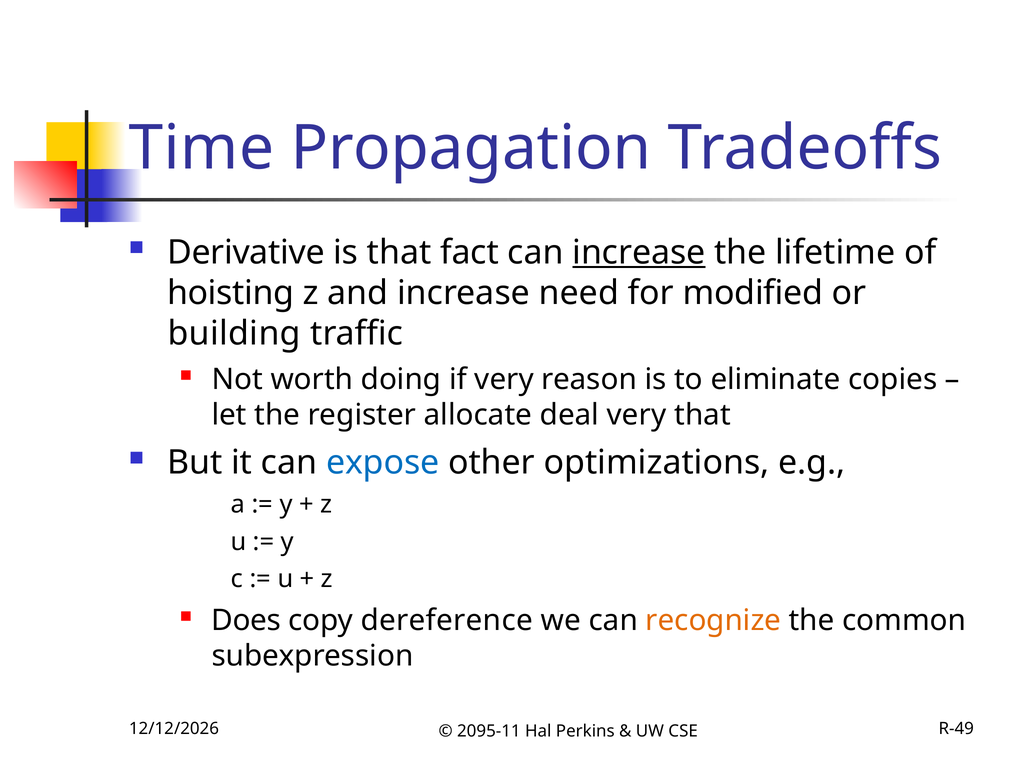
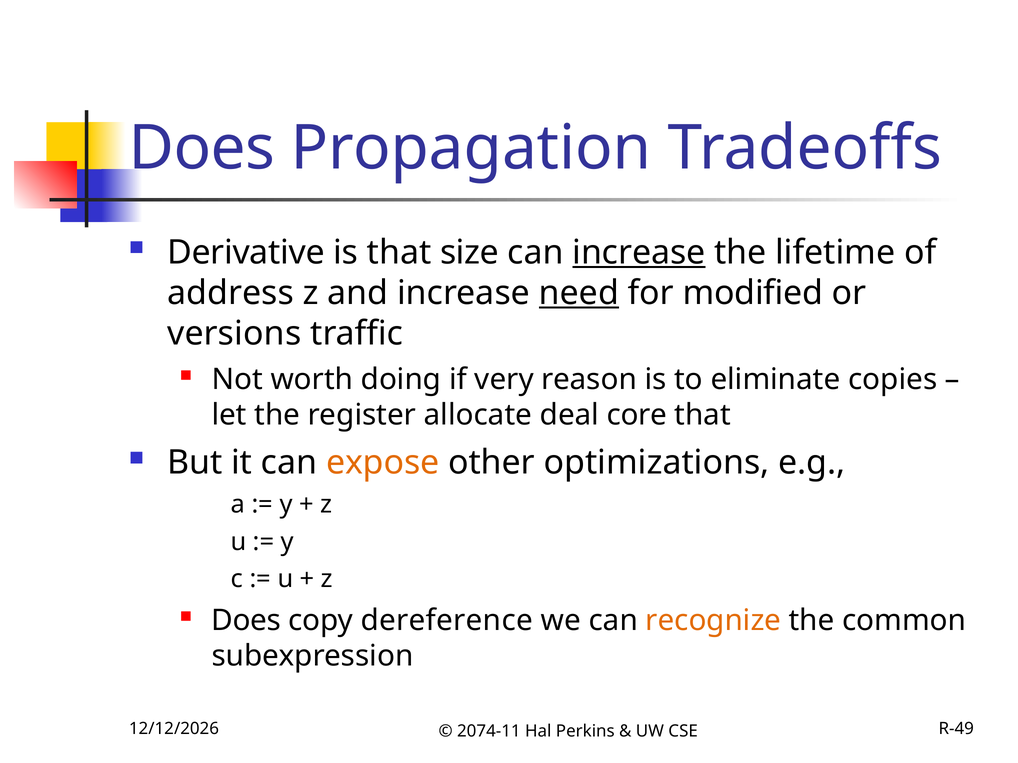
Time: Time -> Does (202, 149)
fact: fact -> size (470, 252)
hoisting: hoisting -> address (230, 293)
need underline: none -> present (579, 293)
building: building -> versions (234, 334)
deal very: very -> core (637, 415)
expose colour: blue -> orange (383, 463)
2095-11: 2095-11 -> 2074-11 (489, 732)
